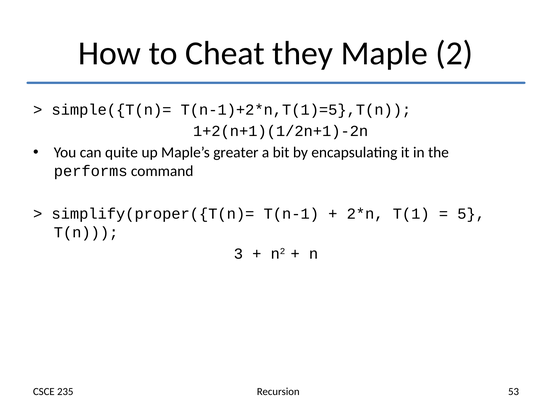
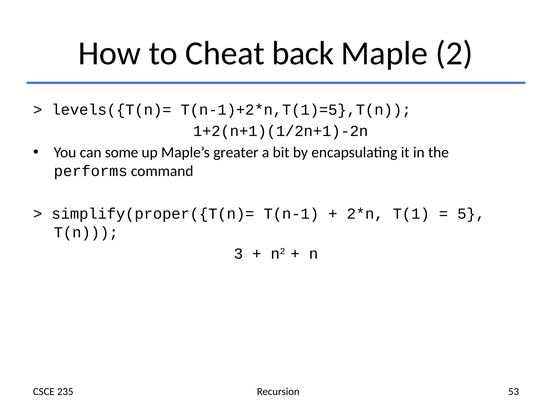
they: they -> back (303, 53)
simple({T(n)=: simple({T(n)= -> levels({T(n)= (111, 110)
quite: quite -> some (122, 153)
